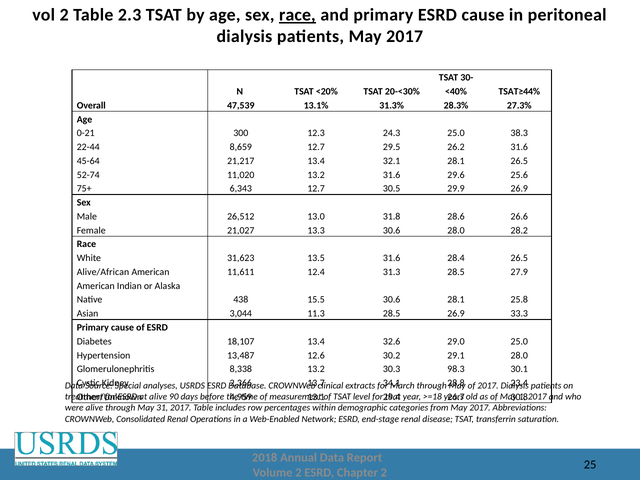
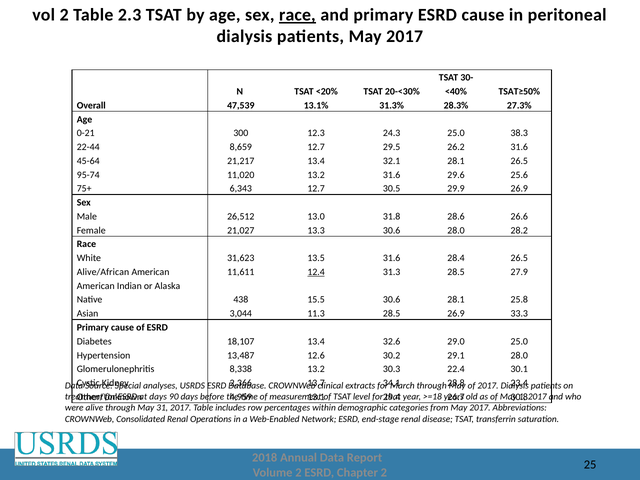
TSAT≥44%: TSAT≥44% -> TSAT≥50% (519, 92)
52-74: 52-74 -> 95-74 (88, 175)
12.4 underline: none -> present (316, 272)
98.3: 98.3 -> 22.4 (456, 369)
alive: alive -> days (158, 397)
